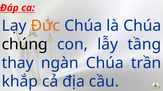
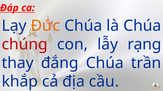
chúng colour: black -> red (25, 45)
tầng: tầng -> rạng (144, 45)
ngàn: ngàn -> đắng (60, 63)
